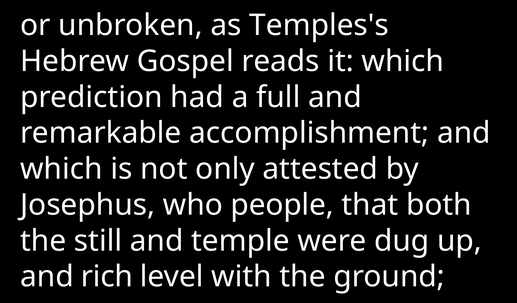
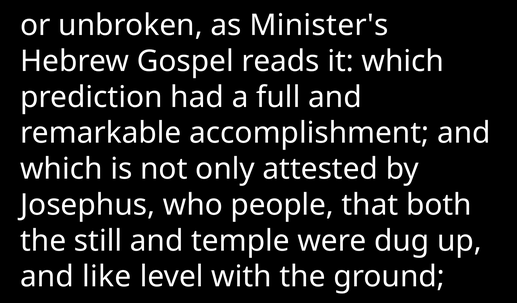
Temples's: Temples's -> Minister's (319, 25)
rich: rich -> like (107, 277)
